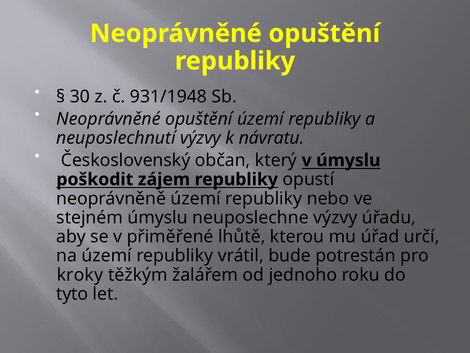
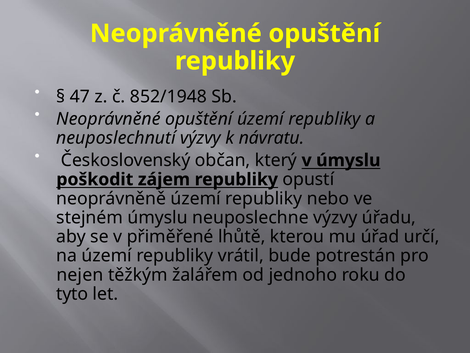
30: 30 -> 47 (80, 96)
931/1948: 931/1948 -> 852/1948 (169, 96)
kroky: kroky -> nejen (80, 274)
